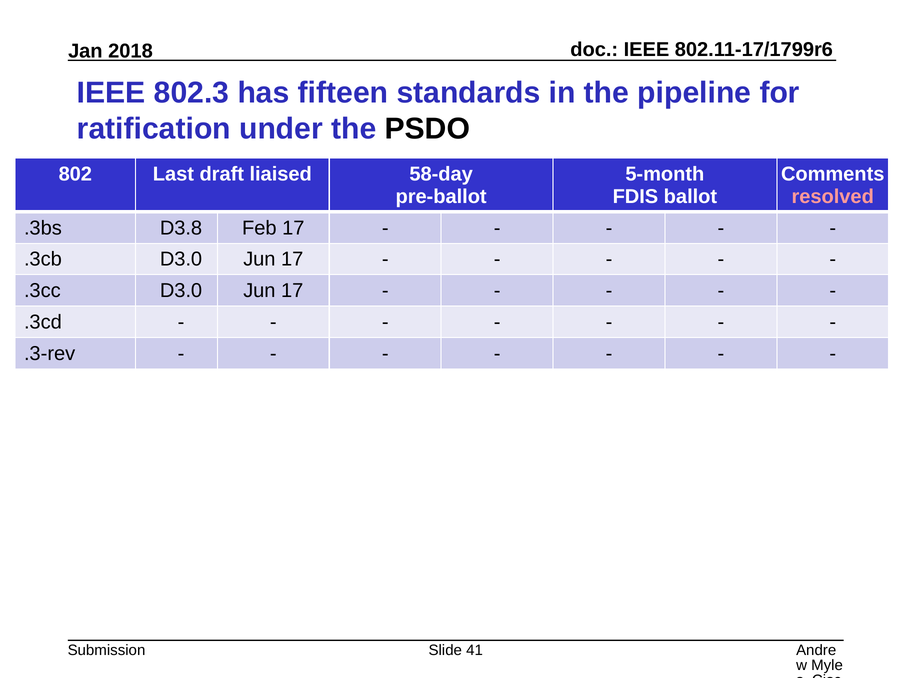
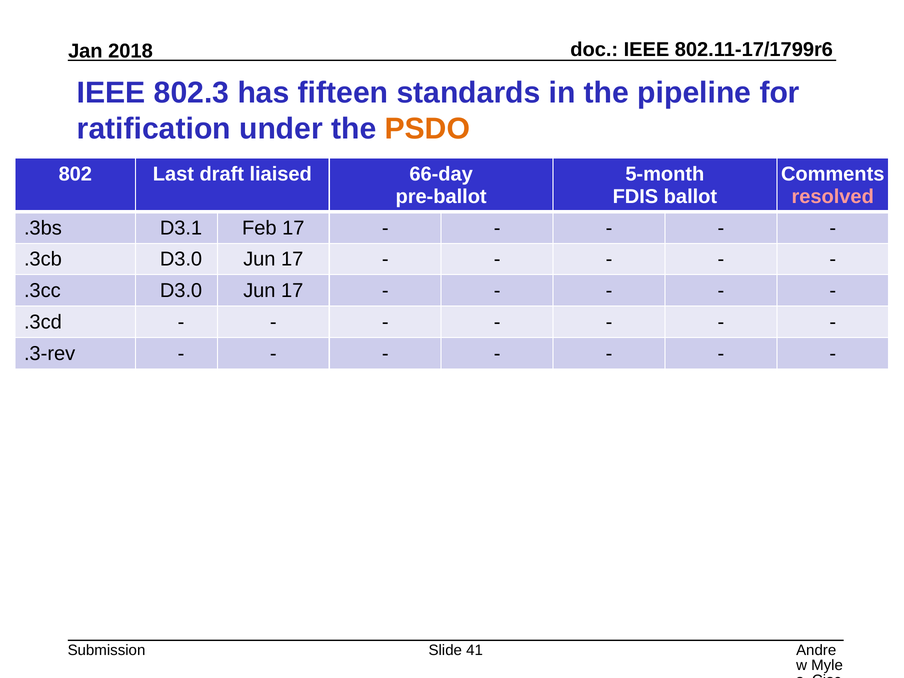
PSDO colour: black -> orange (427, 129)
58-day: 58-day -> 66-day (441, 174)
D3.8: D3.8 -> D3.1 (181, 228)
